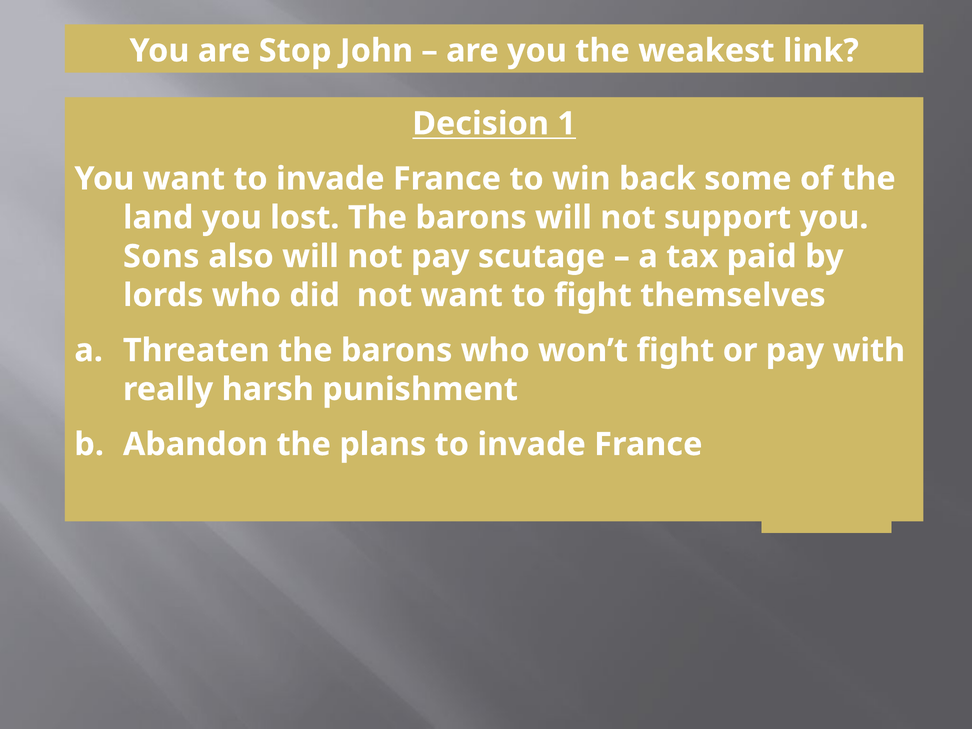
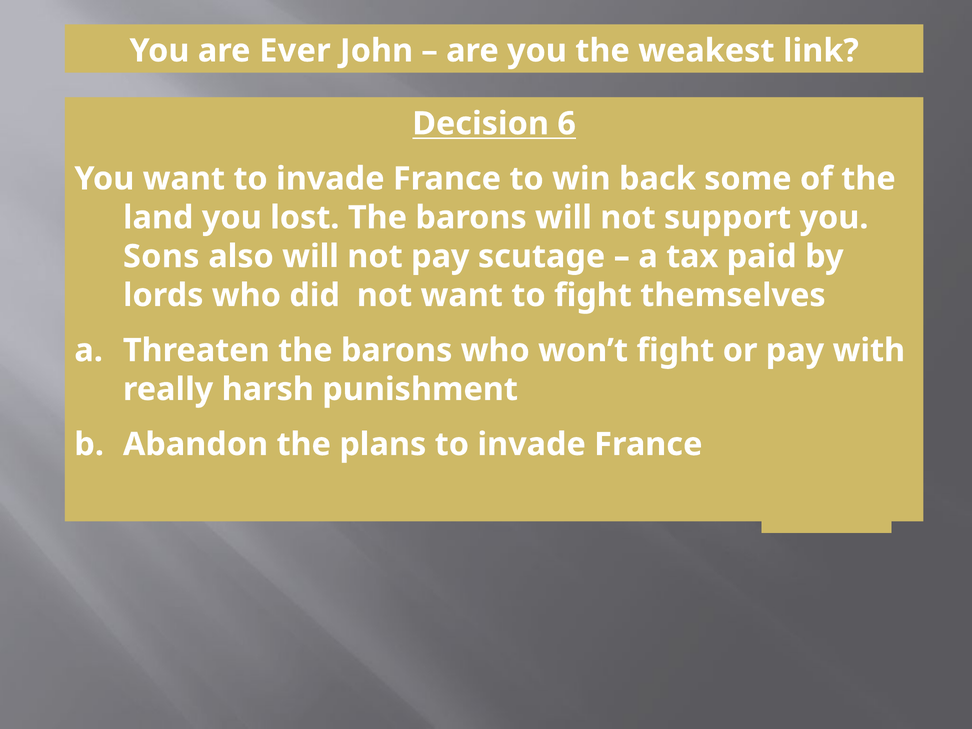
Stop: Stop -> Ever (295, 51)
1: 1 -> 6 (567, 124)
